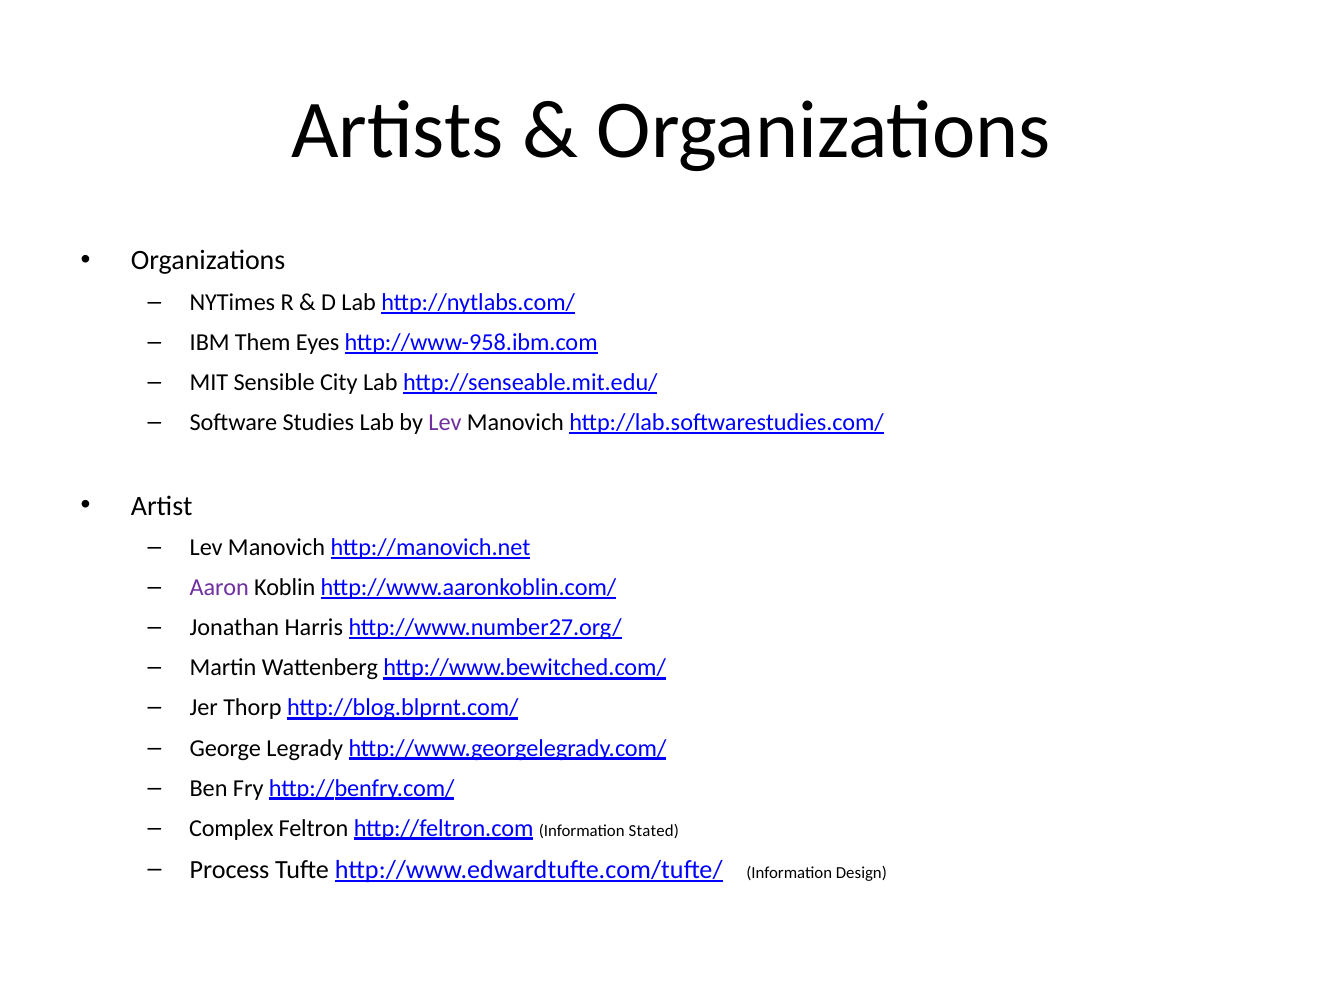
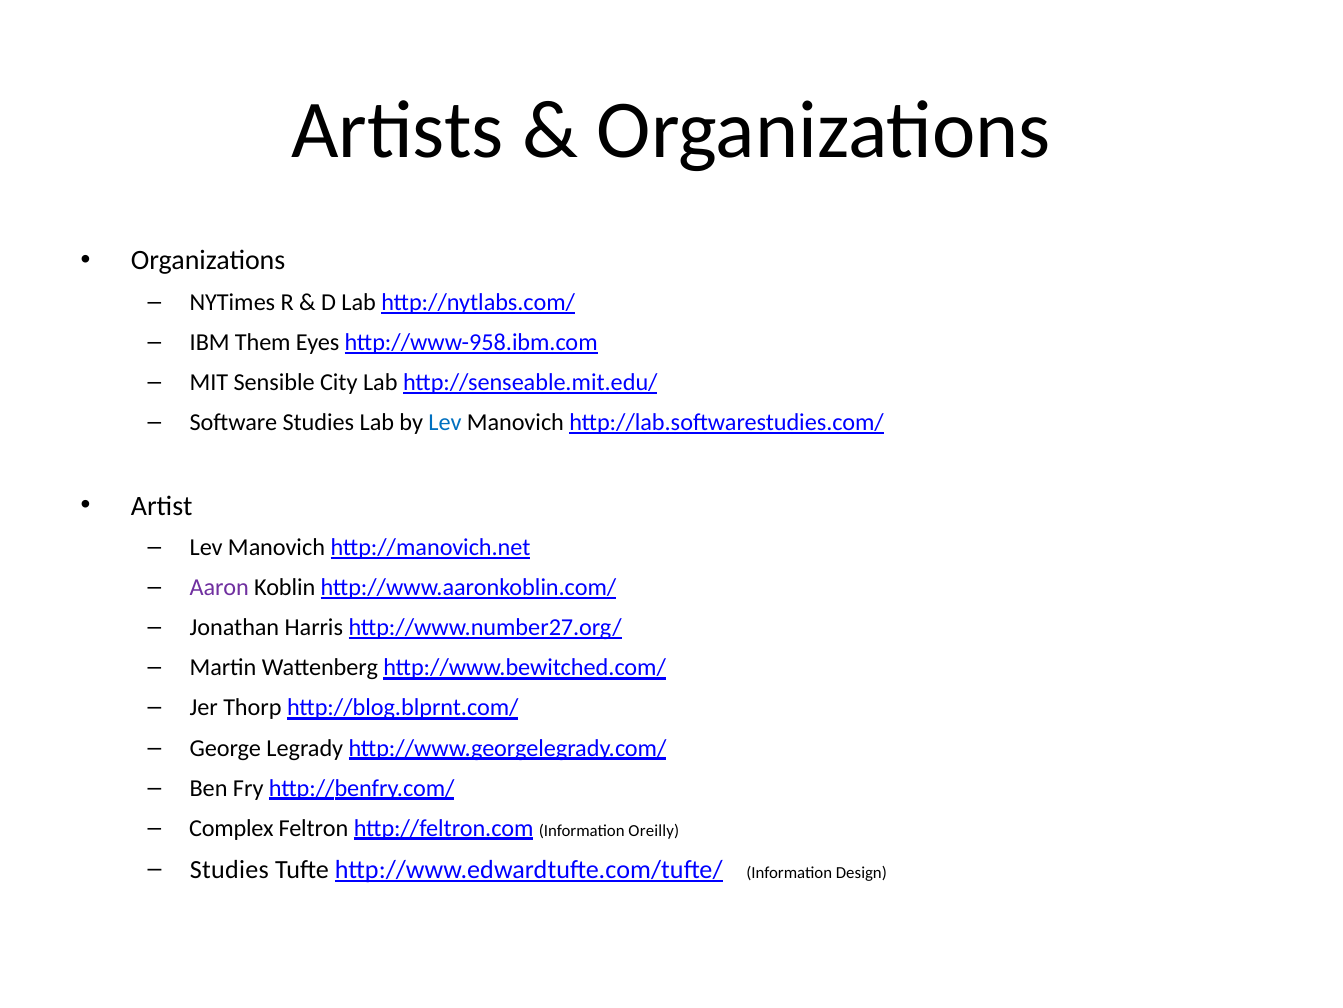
Lev colour: purple -> blue (445, 422)
Stated: Stated -> Oreilly (654, 830)
Process: Process -> Studies (229, 869)
